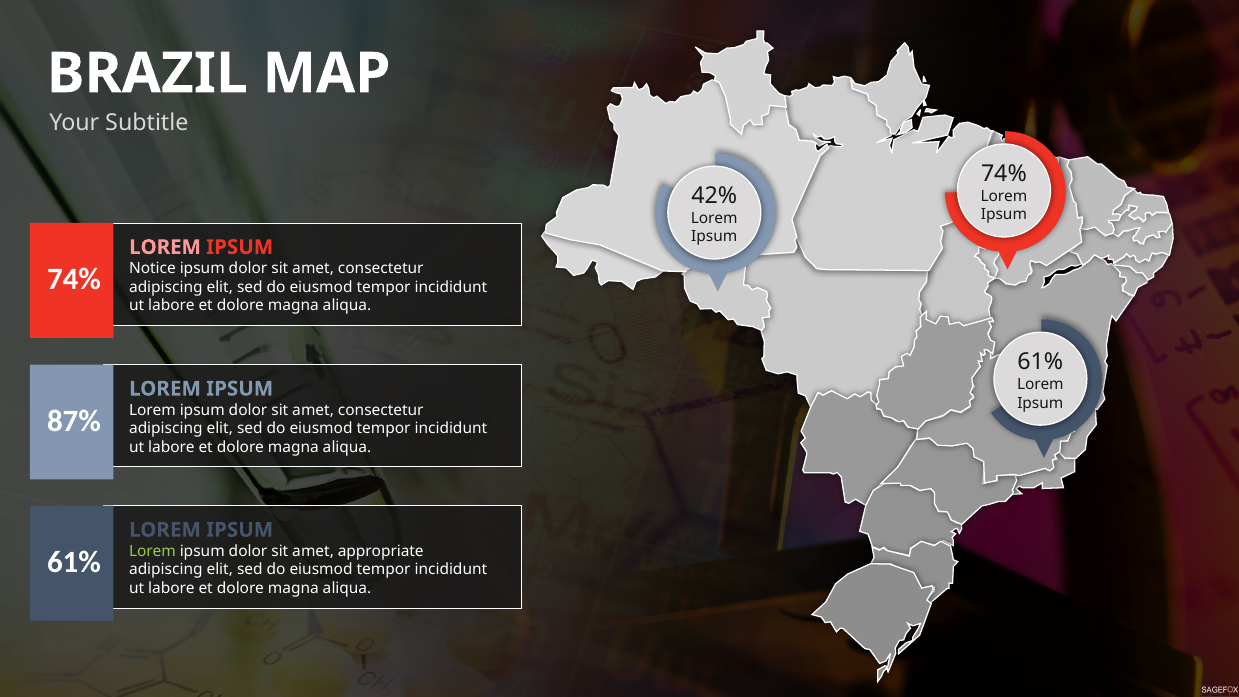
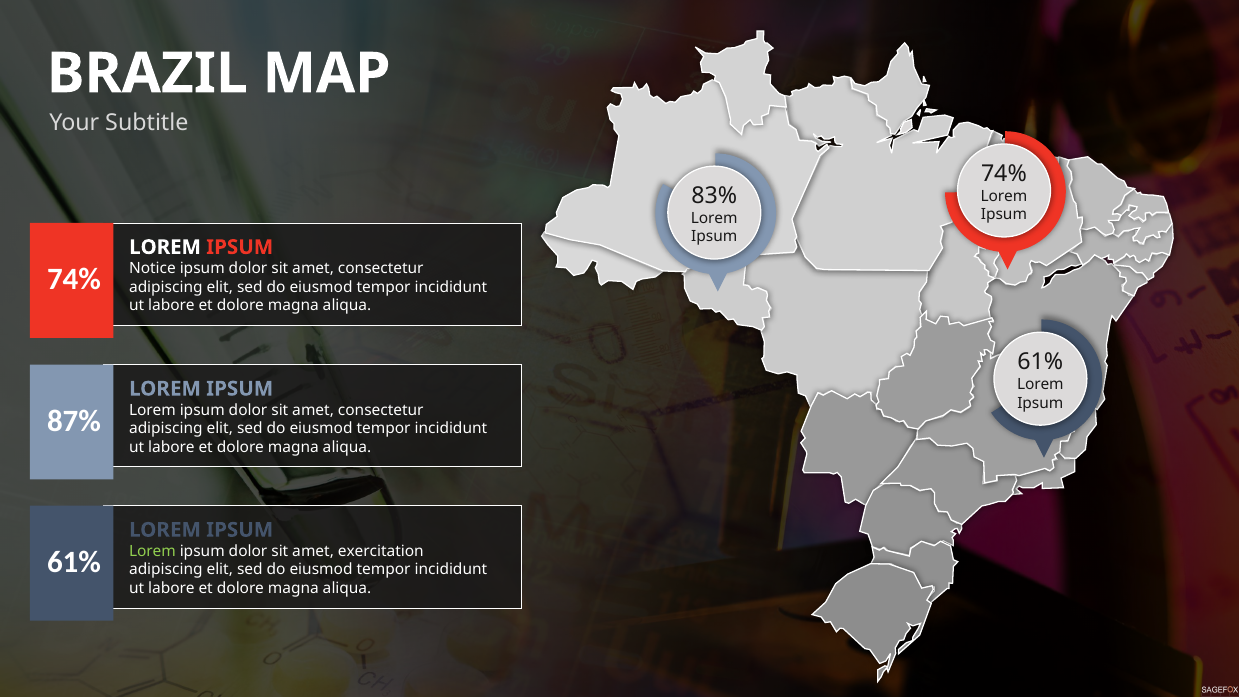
42%: 42% -> 83% (714, 196)
LOREM colour: pink -> white (165, 247)
appropriate: appropriate -> exercitation (381, 551)
